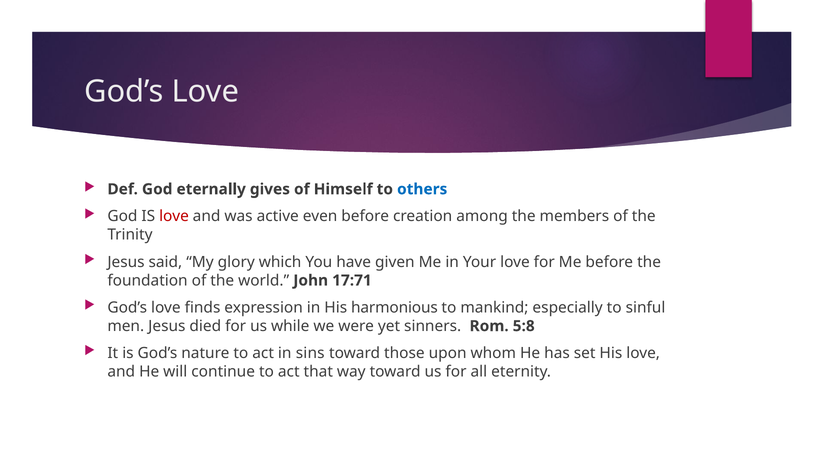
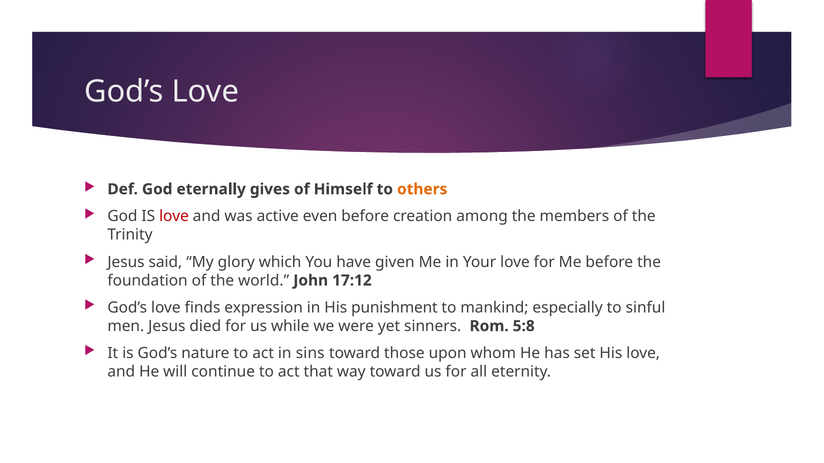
others colour: blue -> orange (422, 189)
17:71: 17:71 -> 17:12 (352, 281)
harmonious: harmonious -> punishment (394, 308)
